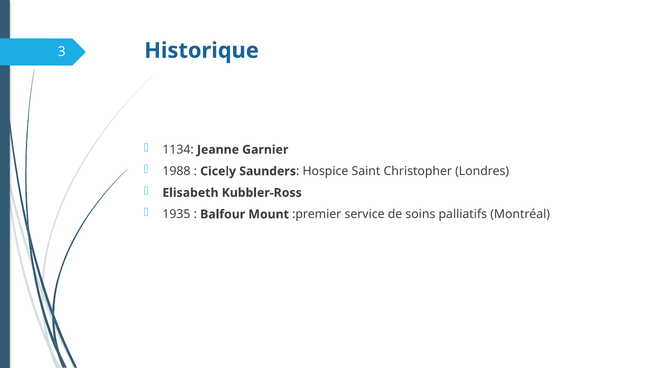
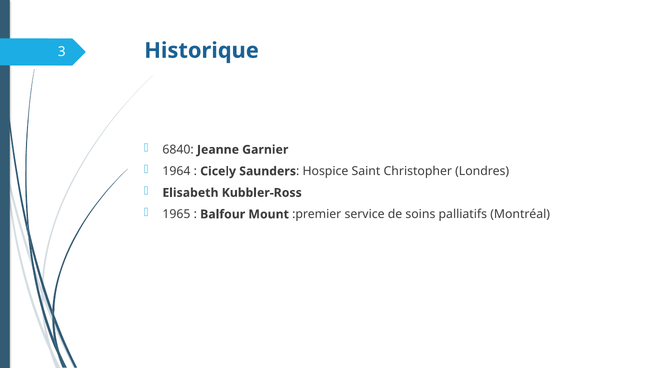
1134: 1134 -> 6840 (178, 150)
1988: 1988 -> 1964 (176, 171)
1935: 1935 -> 1965 (176, 215)
